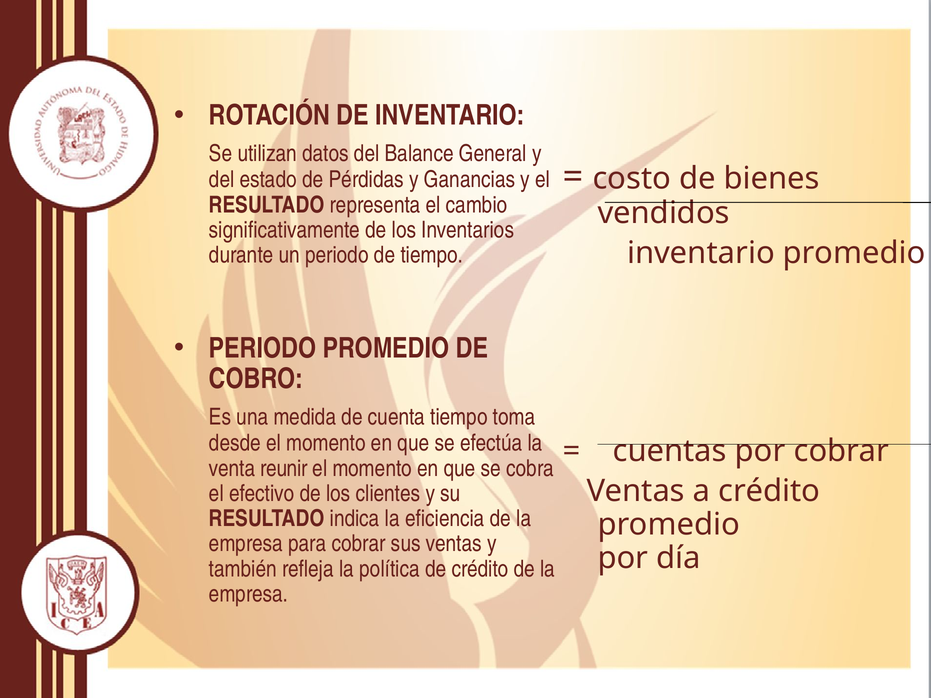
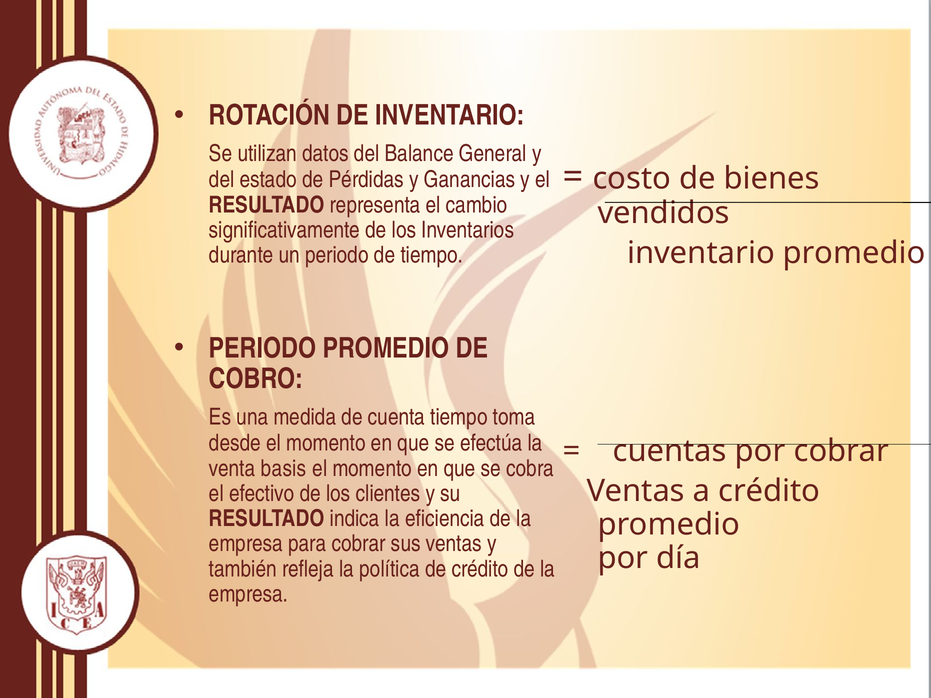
reunir: reunir -> basis (284, 469)
